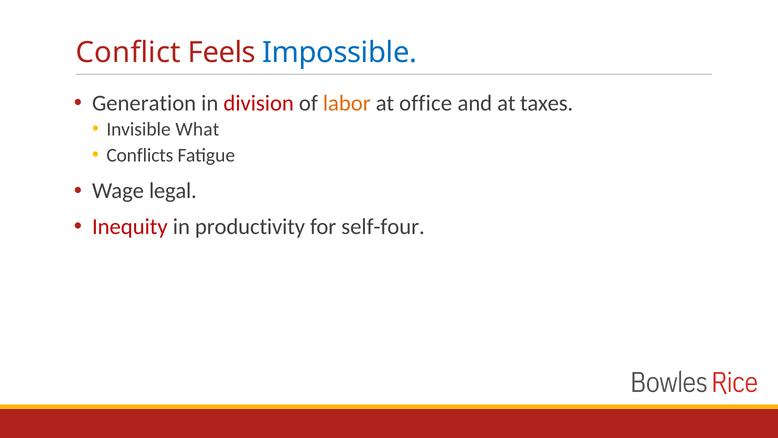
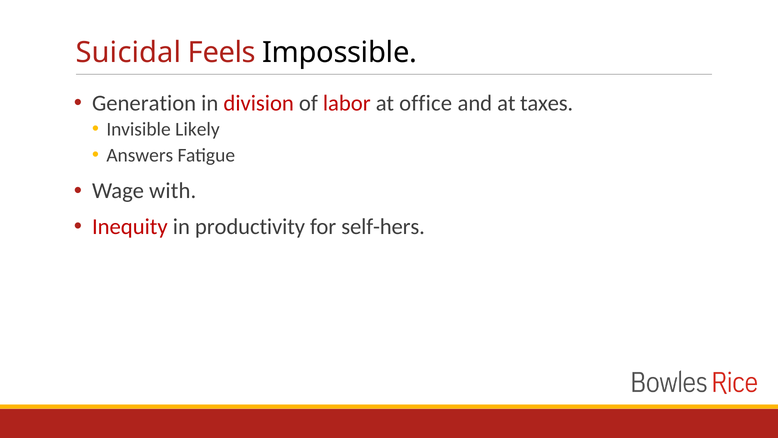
Conflict: Conflict -> Suicidal (128, 52)
Impossible colour: blue -> black (340, 52)
labor colour: orange -> red (347, 103)
What: What -> Likely (197, 129)
Conflicts: Conflicts -> Answers (140, 155)
legal: legal -> with (173, 191)
self-four: self-four -> self-hers (383, 227)
